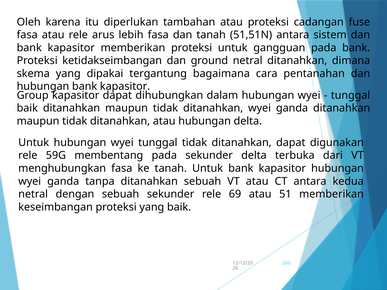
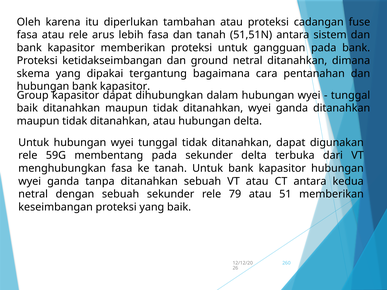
69: 69 -> 79 (235, 194)
